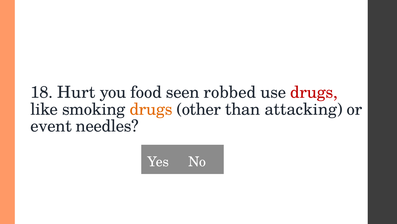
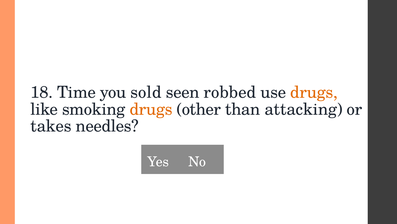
Hurt: Hurt -> Time (76, 92)
food: food -> sold (146, 92)
drugs colour: red -> orange (314, 92)
event: event -> takes (51, 126)
